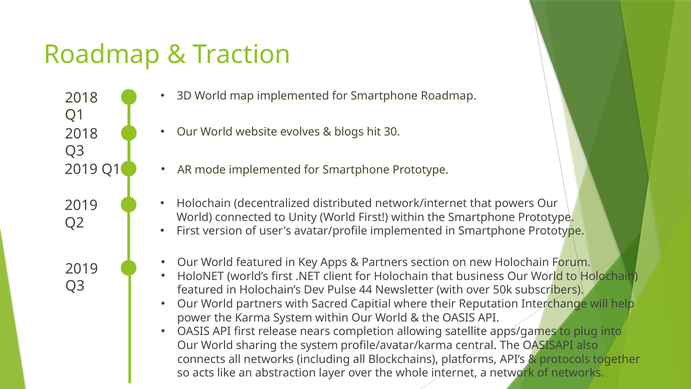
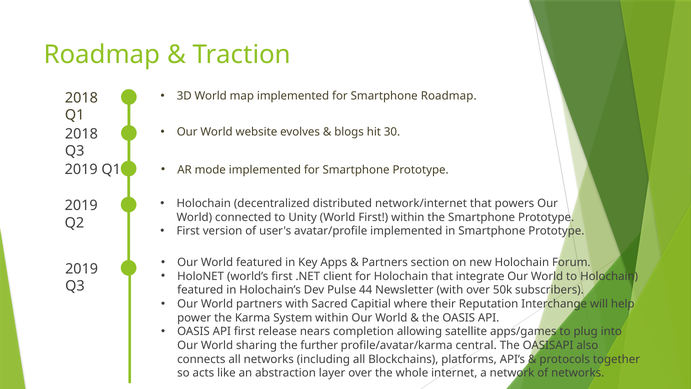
business: business -> integrate (480, 276)
the system: system -> further (319, 345)
